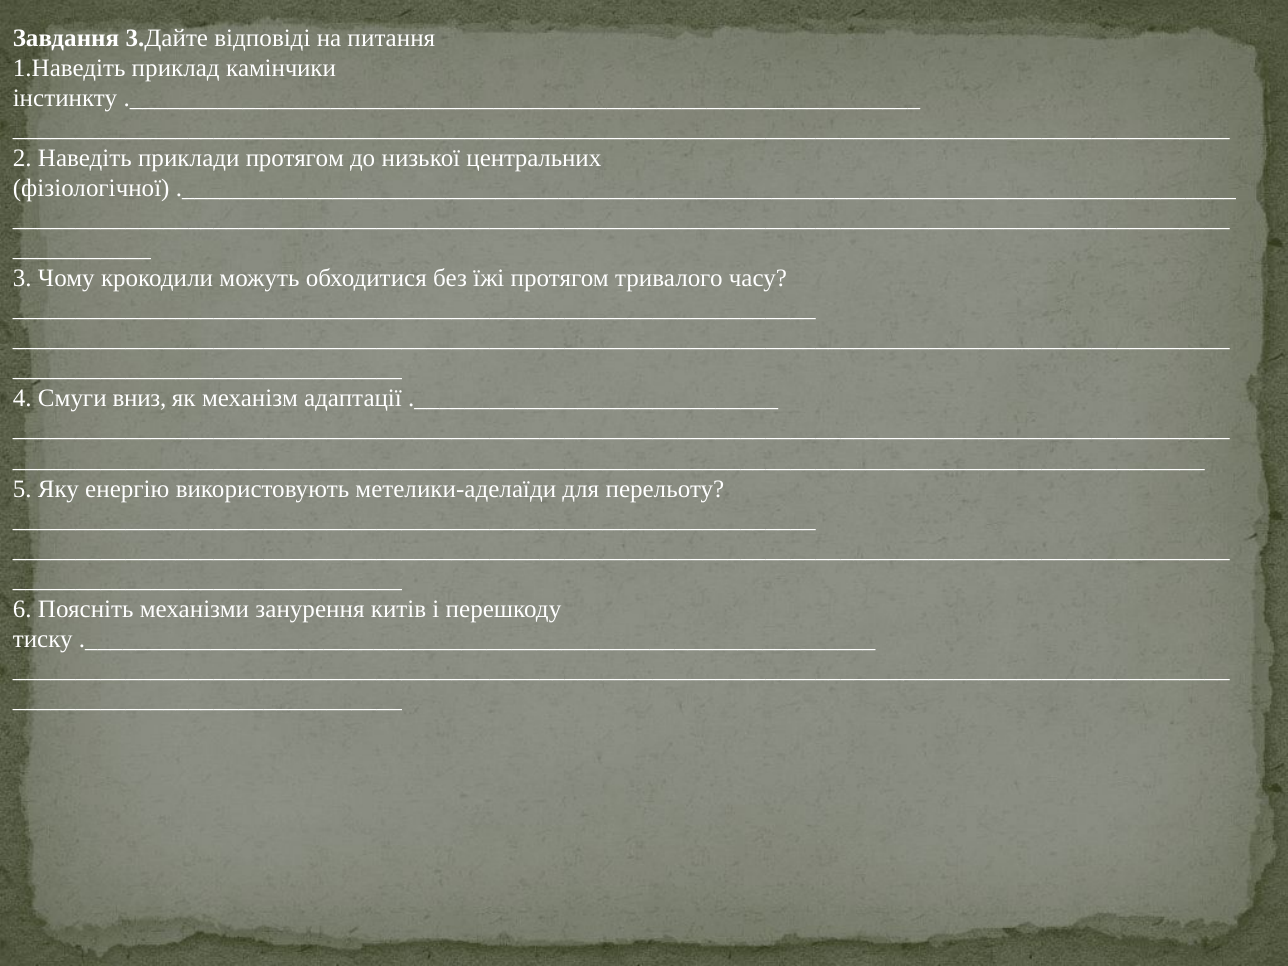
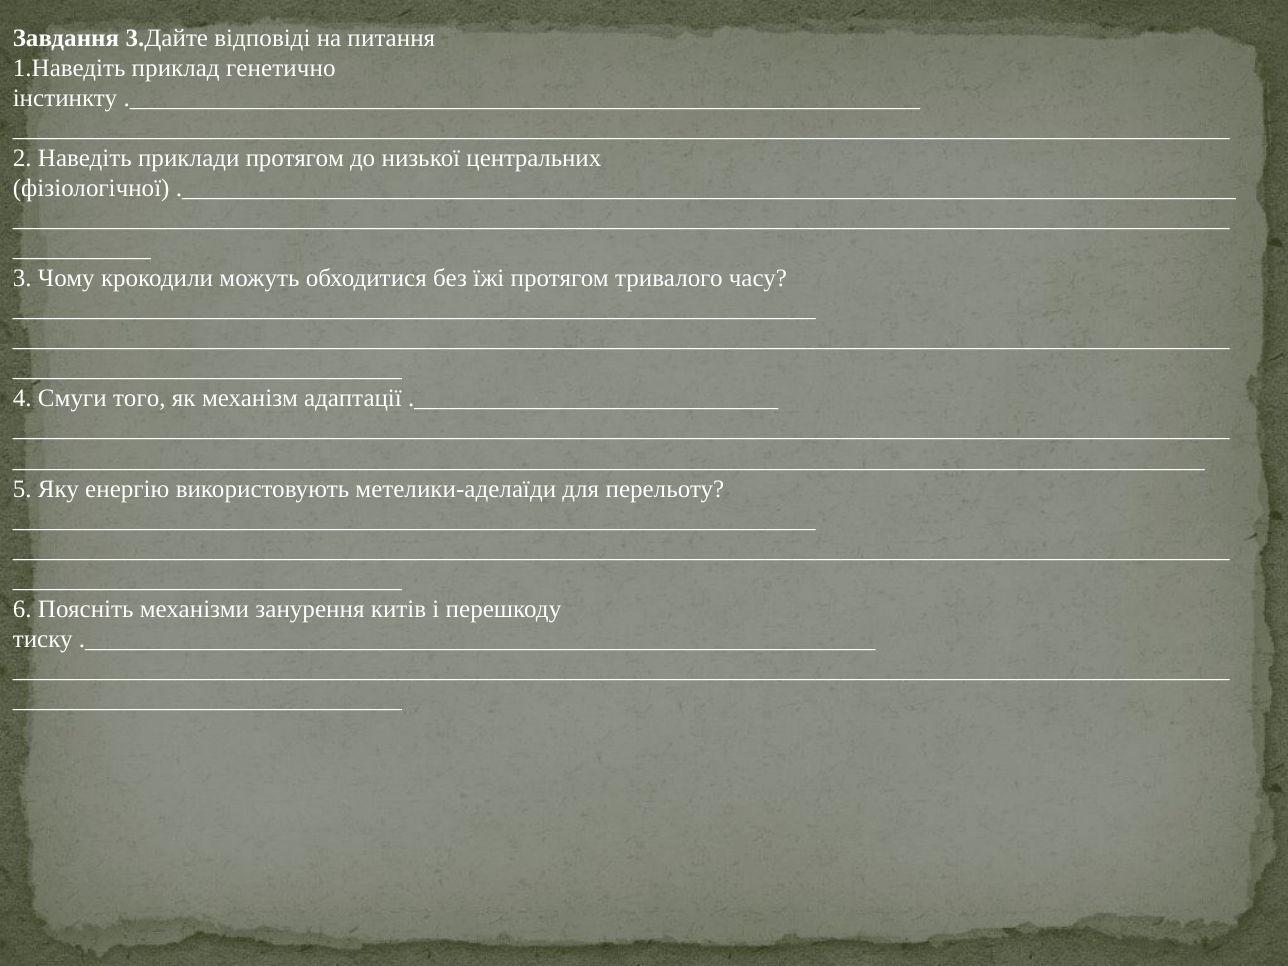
камінчики: камінчики -> генетично (281, 68)
вниз: вниз -> того (139, 399)
